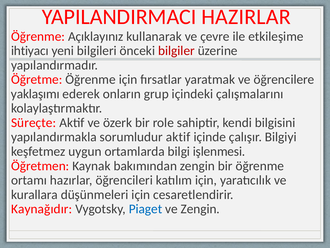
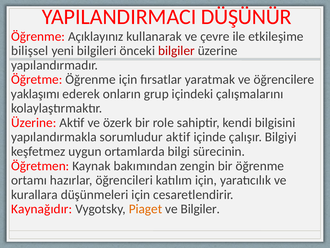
HAZIRLAR: HAZIRLAR -> DÜŞÜNÜR (246, 17)
ihtiyacı: ihtiyacı -> bilişsel (30, 51)
Süreçte: Süreçte -> Üzerine (34, 122)
işlenmesi: işlenmesi -> sürecinin (219, 151)
Piaget colour: blue -> orange (145, 209)
ve Zengin: Zengin -> Bilgiler (200, 209)
